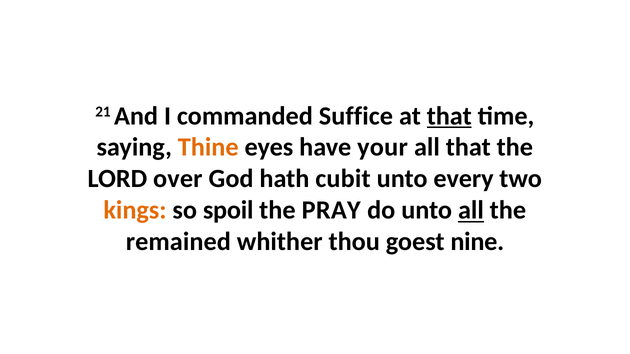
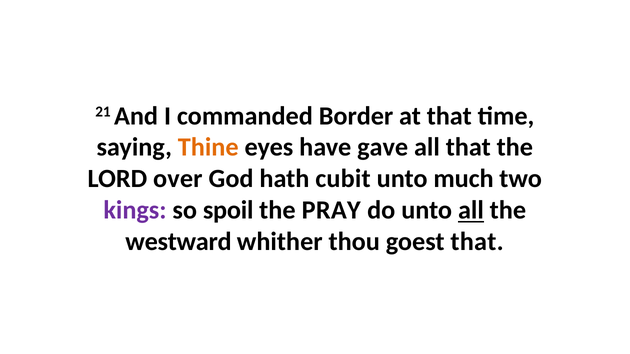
Suffice: Suffice -> Border (356, 116)
that underline: present -> none (449, 116)
your: your -> gave (383, 148)
every: every -> much (464, 179)
kings colour: orange -> purple (135, 211)
remained: remained -> westward (178, 242)
goest nine: nine -> that (477, 242)
